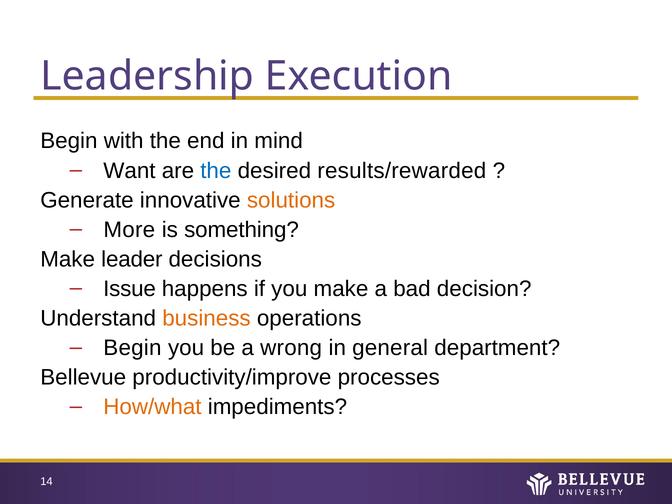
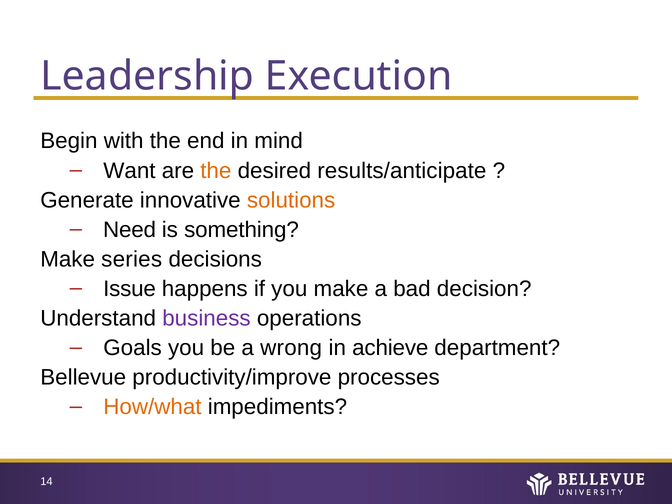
the colour: blue -> orange (216, 171)
results/rewarded: results/rewarded -> results/anticipate (402, 171)
More: More -> Need (130, 230)
leader: leader -> series (132, 259)
business colour: orange -> purple (206, 318)
Begin: Begin -> Goals (133, 348)
general: general -> achieve (390, 348)
